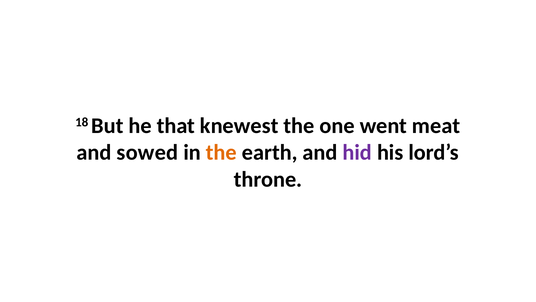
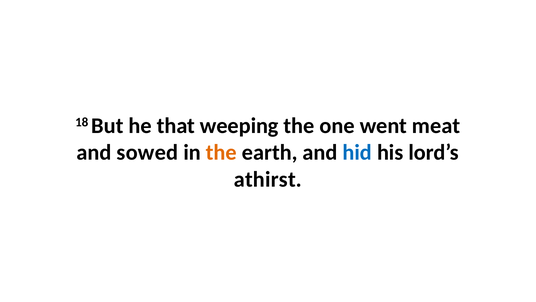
knewest: knewest -> weeping (239, 125)
hid colour: purple -> blue (357, 152)
throne: throne -> athirst (268, 179)
